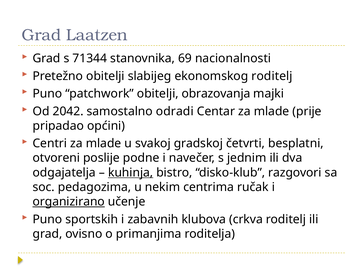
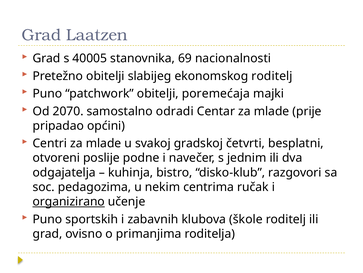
71344: 71344 -> 40005 (90, 58)
obrazovanja: obrazovanja -> poremećaja (216, 93)
2042: 2042 -> 2070 (68, 111)
kuhinja underline: present -> none (131, 172)
crkva: crkva -> škole (246, 219)
